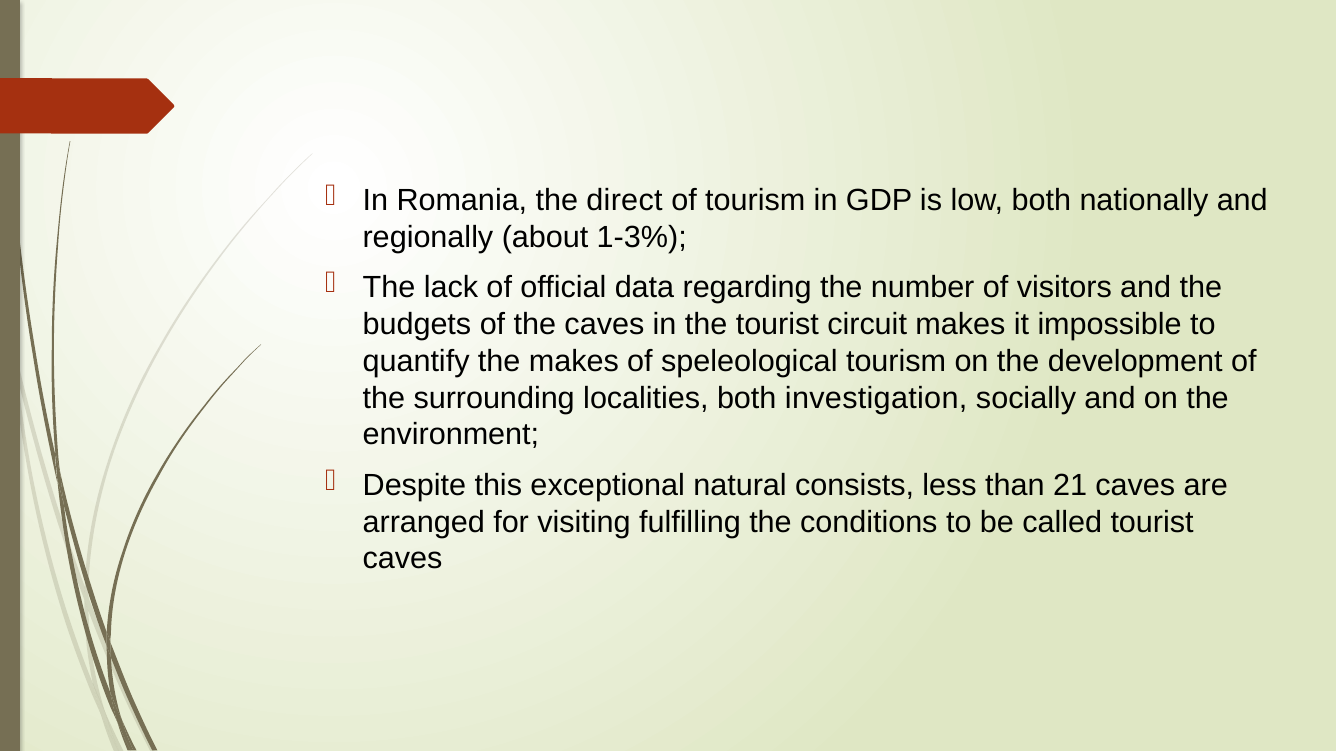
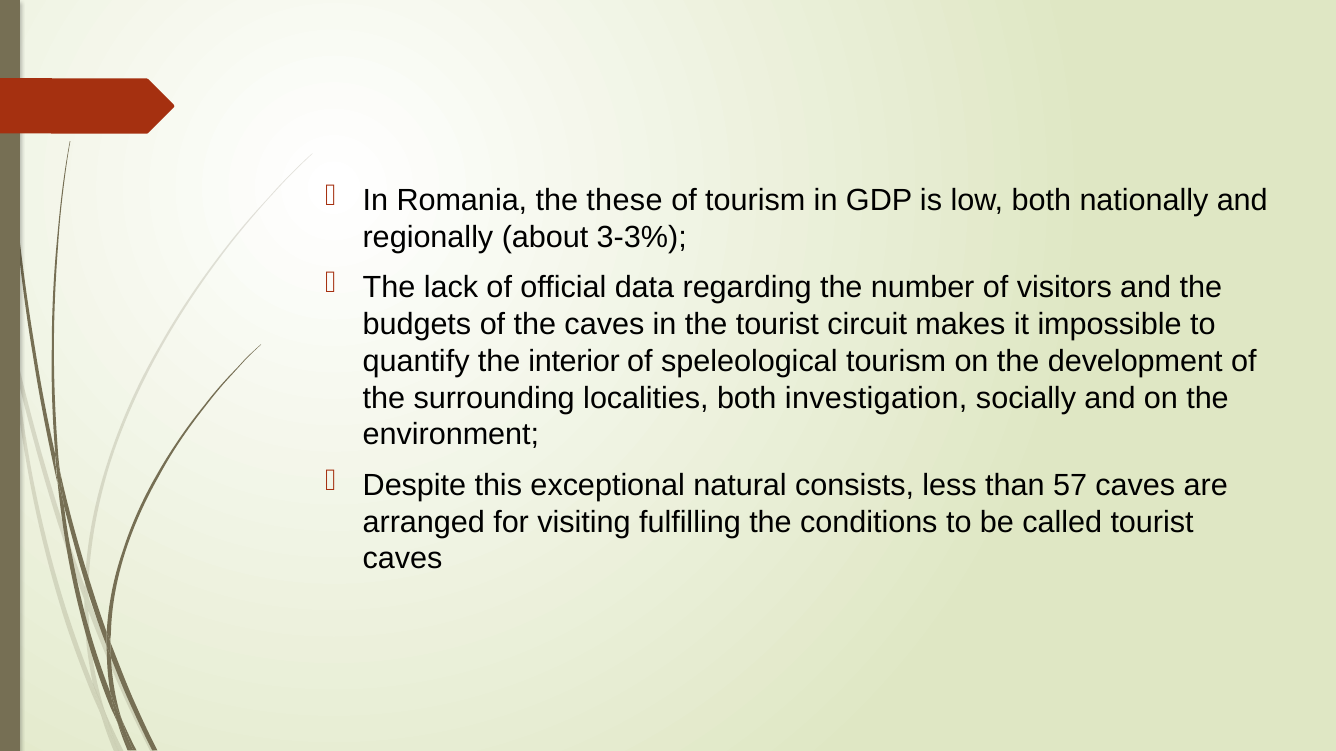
direct: direct -> these (624, 201)
1-3%: 1-3% -> 3-3% (642, 237)
the makes: makes -> interior (574, 361)
21: 21 -> 57 (1070, 486)
